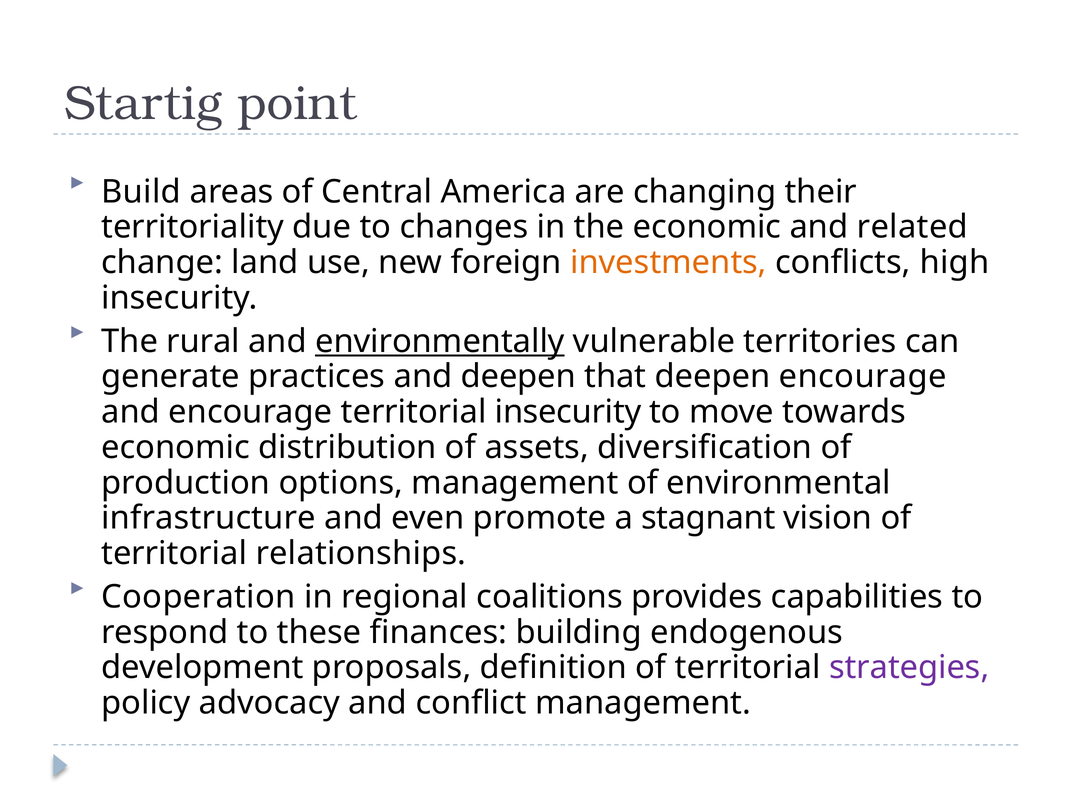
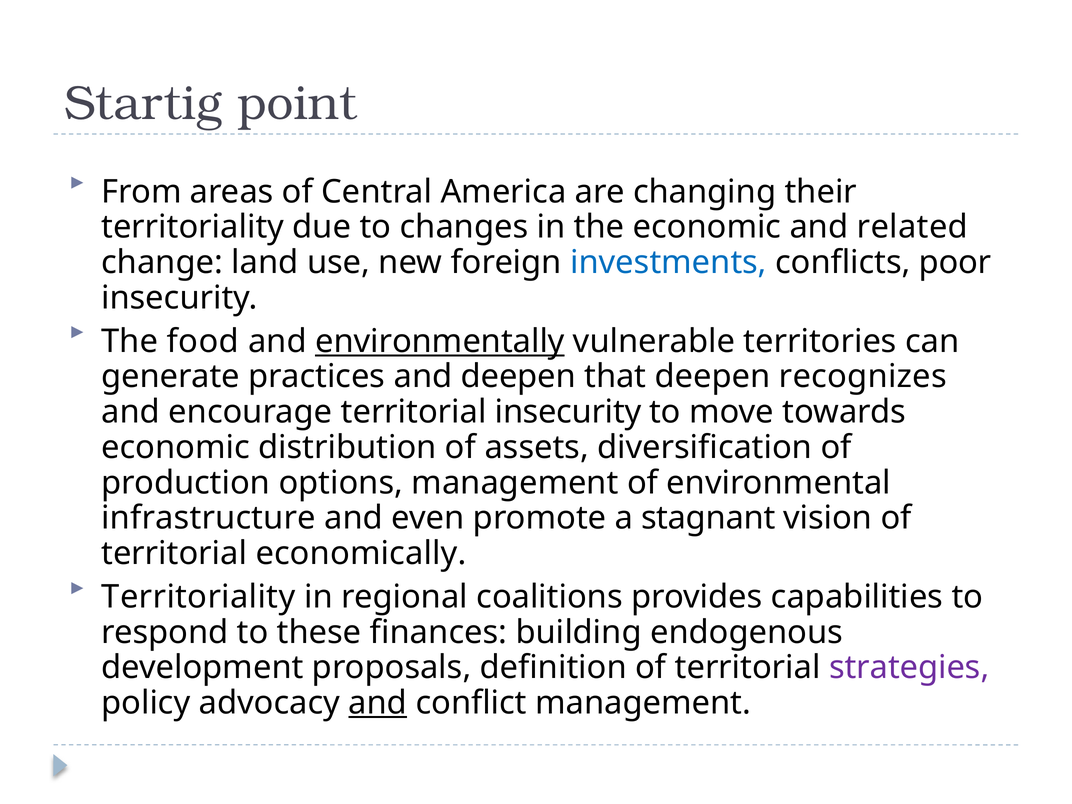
Build: Build -> From (141, 192)
investments colour: orange -> blue (668, 263)
high: high -> poor (955, 263)
rural: rural -> food (203, 341)
deepen encourage: encourage -> recognizes (863, 377)
relationships: relationships -> economically (361, 553)
Cooperation: Cooperation -> Territoriality (198, 597)
and underline: none -> present (378, 703)
